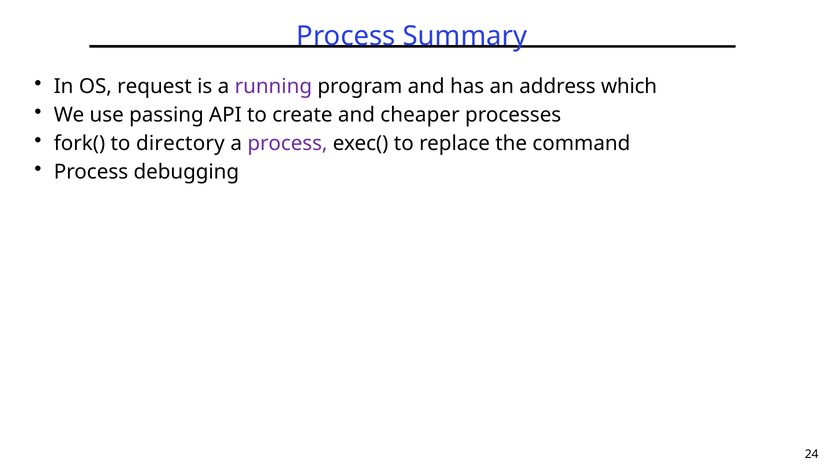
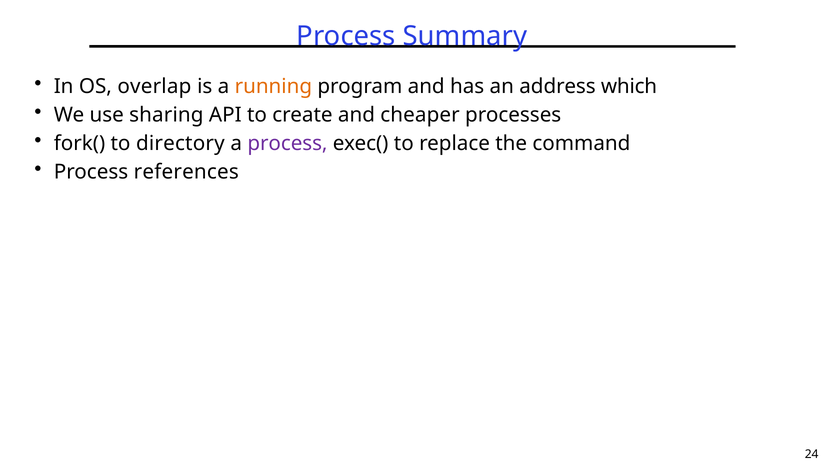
request: request -> overlap (154, 87)
running colour: purple -> orange (273, 87)
passing: passing -> sharing (166, 115)
debugging: debugging -> references (186, 172)
